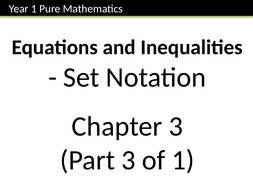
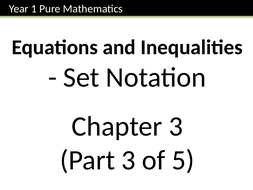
of 1: 1 -> 5 (183, 160)
